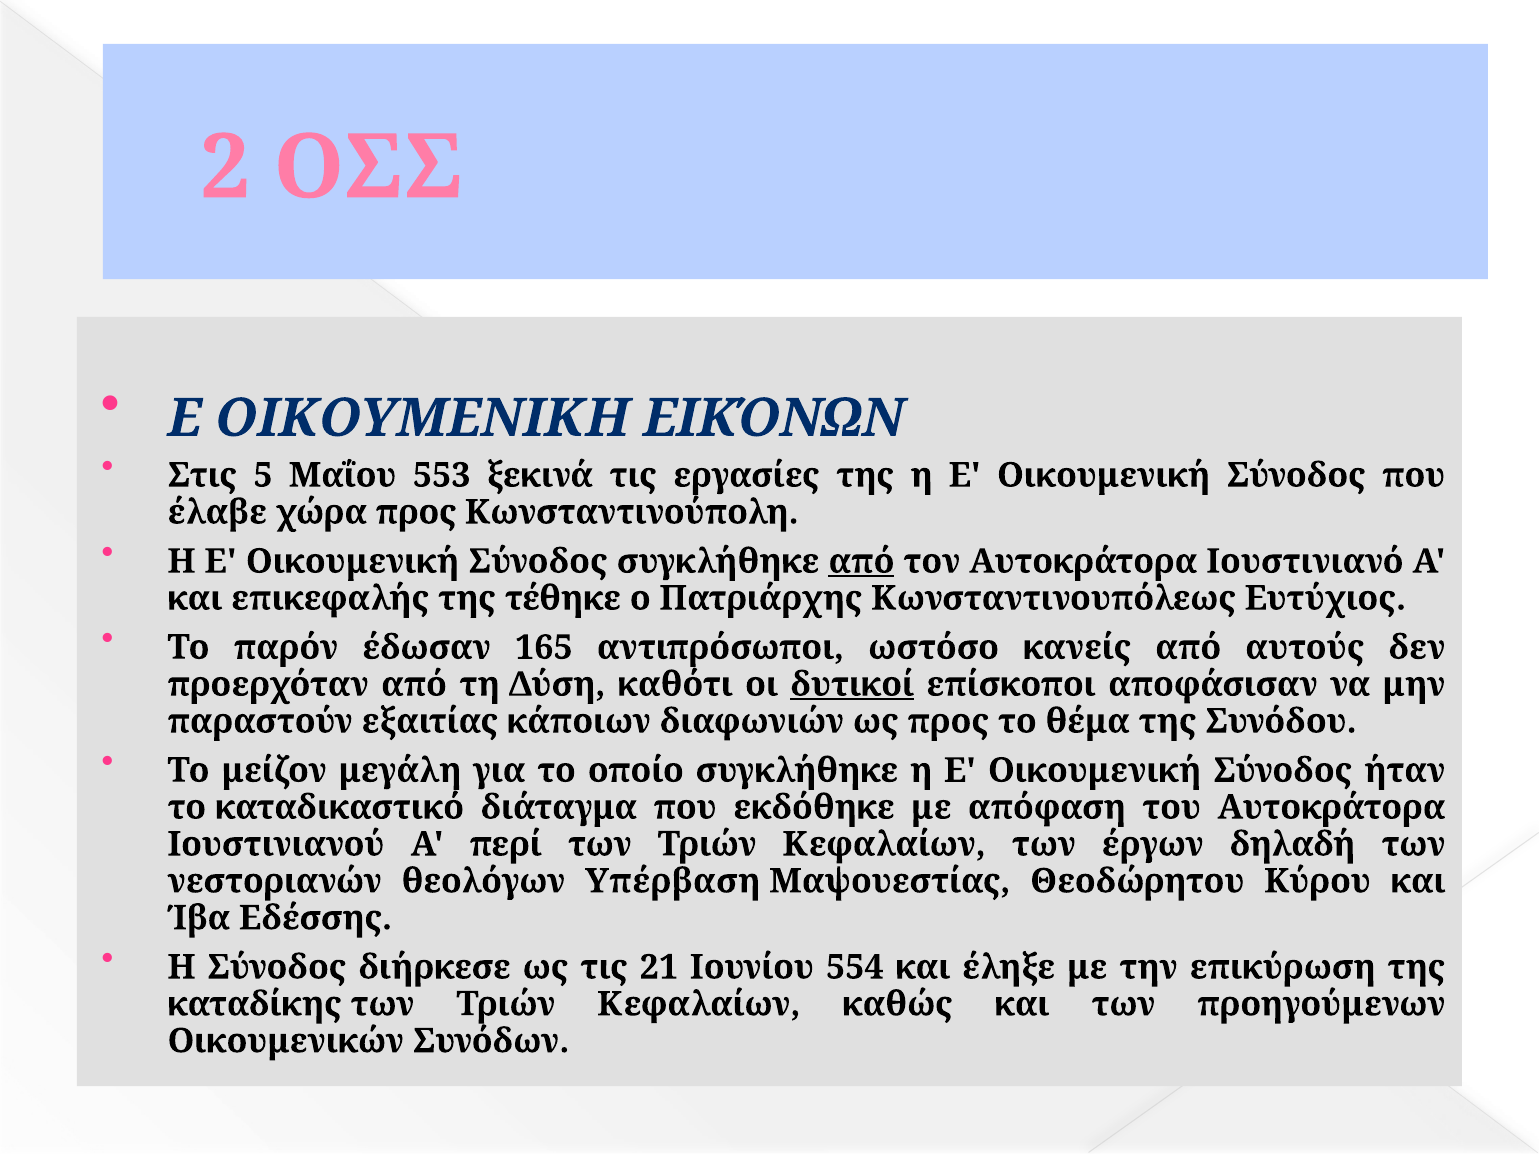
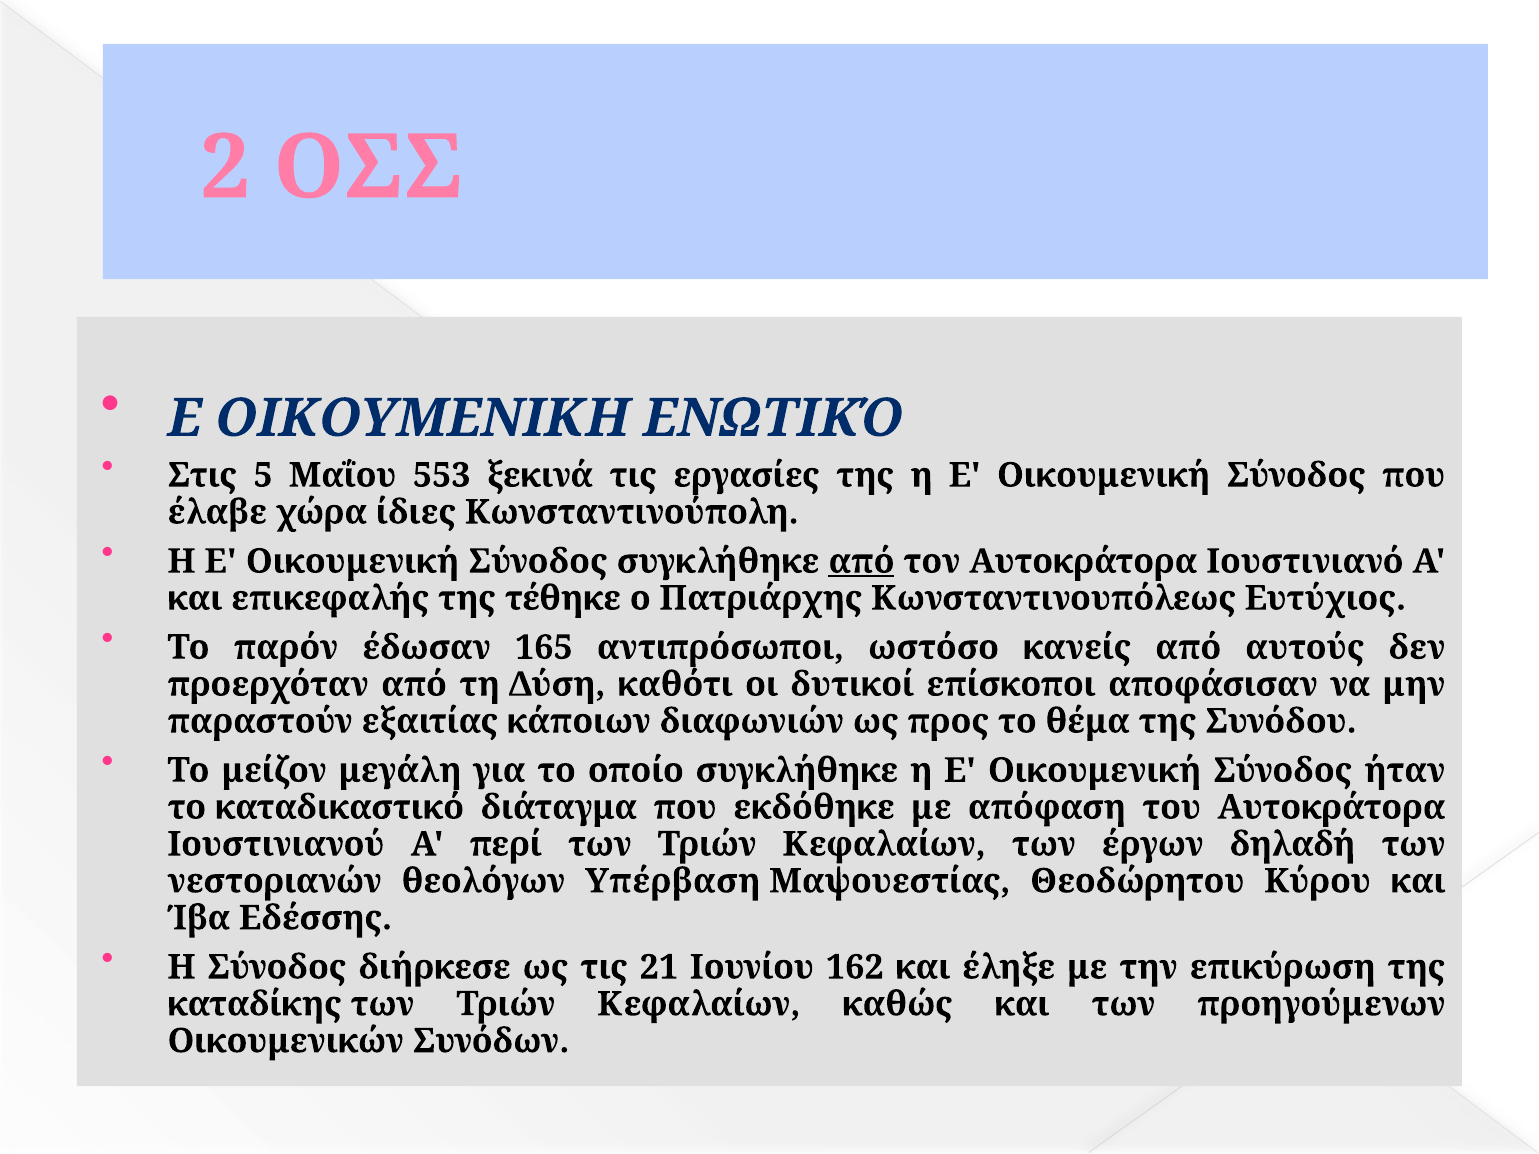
ΕΙΚΌΝΩΝ: ΕΙΚΌΝΩΝ -> ΕΝΩΤΙΚΌ (773, 418)
χώρα προς: προς -> ίδιες (416, 512)
δυτικοί underline: present -> none (852, 685)
554: 554 -> 162 (855, 967)
